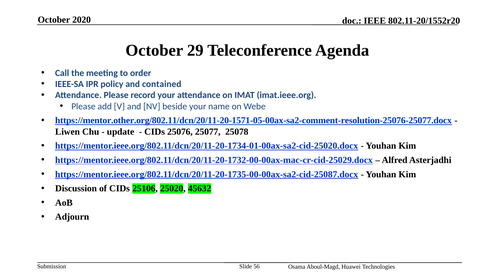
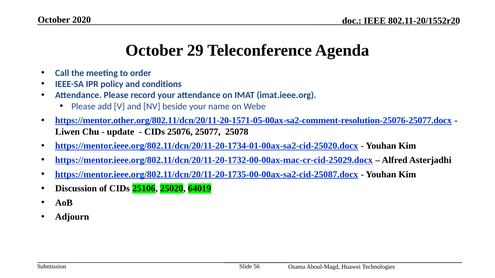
contained: contained -> conditions (162, 84)
45632: 45632 -> 64019 (200, 189)
